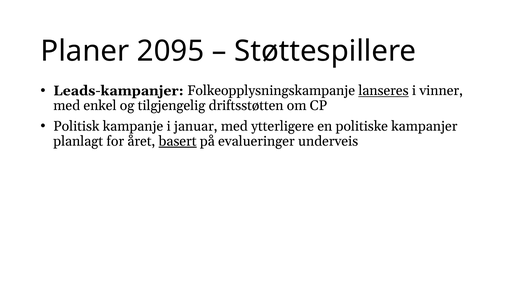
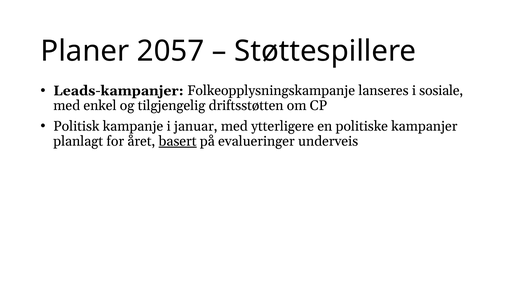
2095: 2095 -> 2057 (171, 51)
lanseres underline: present -> none (384, 91)
vinner: vinner -> sosiale (441, 91)
